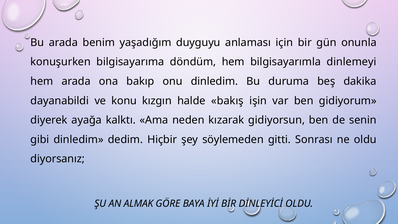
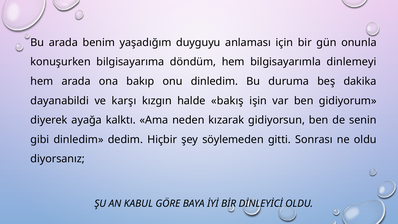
konu: konu -> karşı (124, 101)
ALMAK: ALMAK -> KABUL (138, 203)
